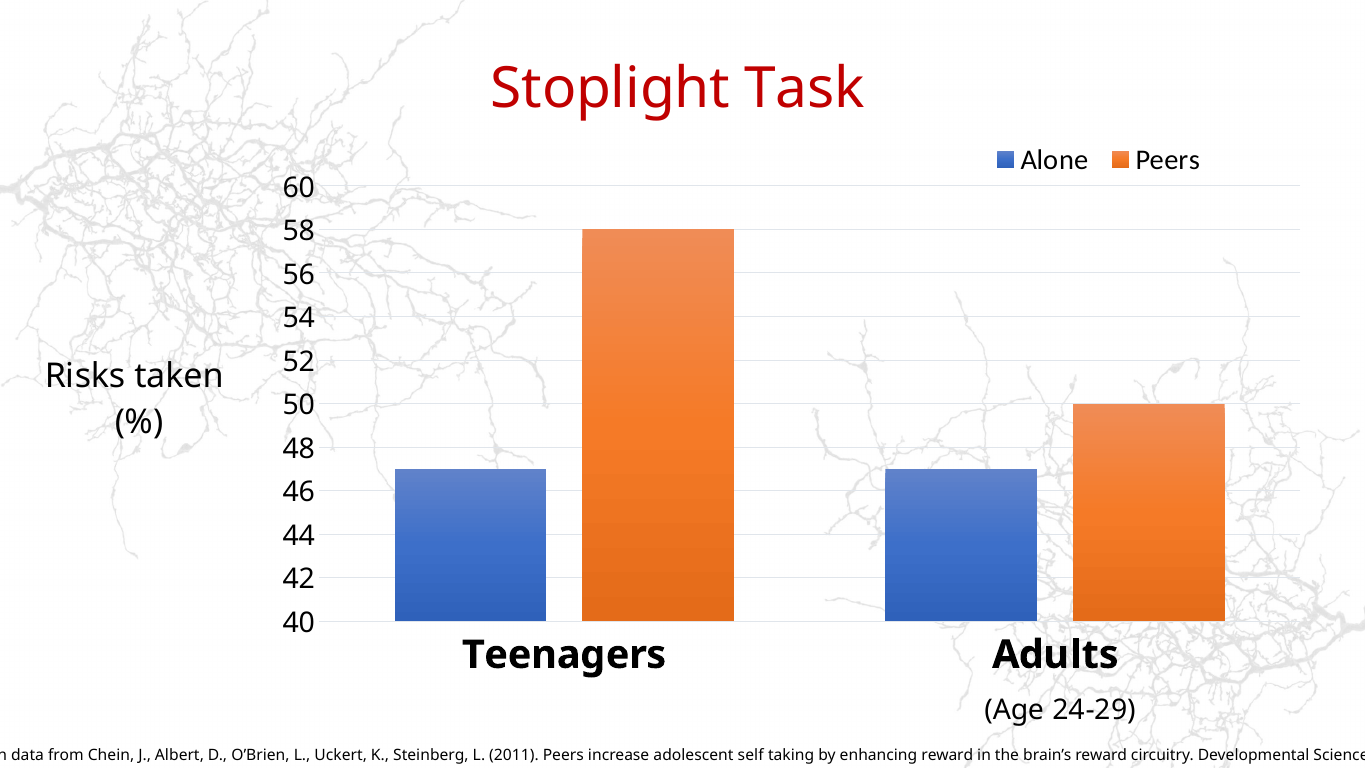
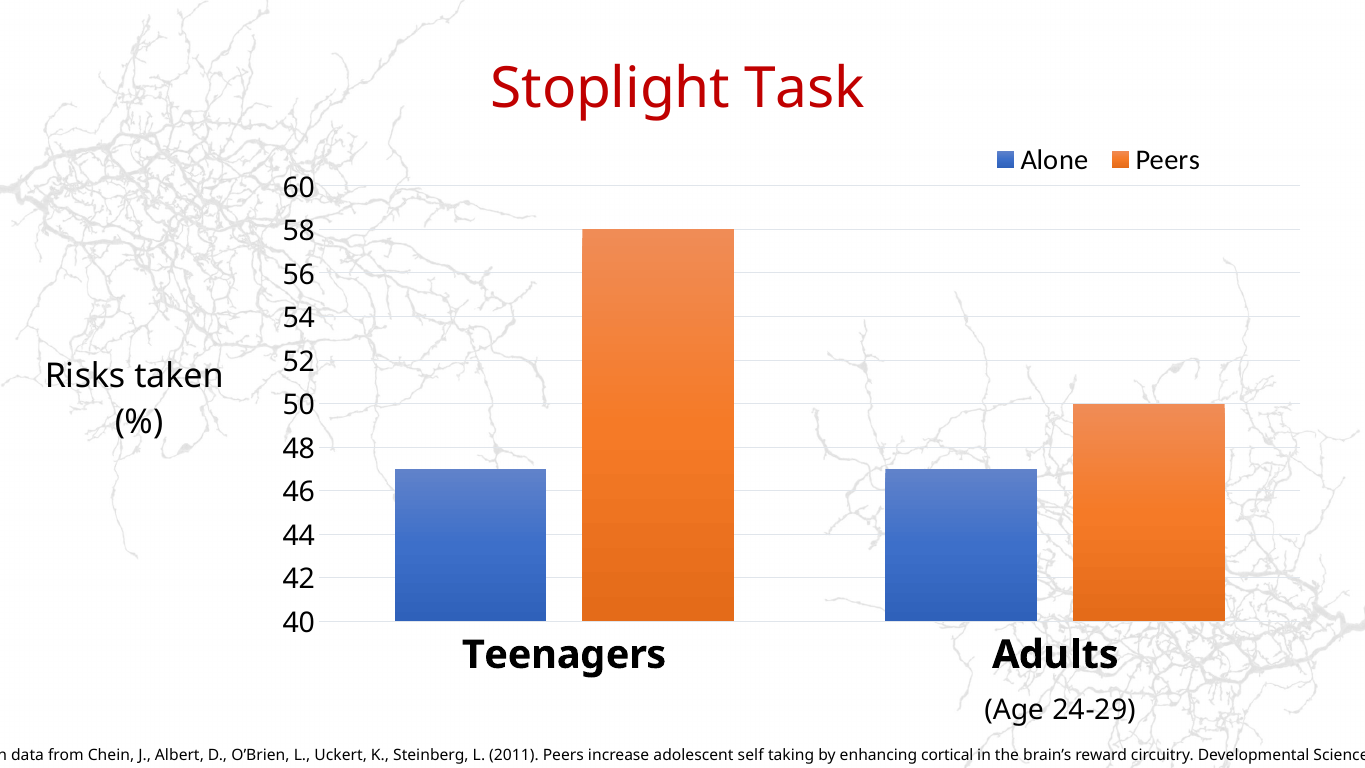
enhancing reward: reward -> cortical (947, 755)
